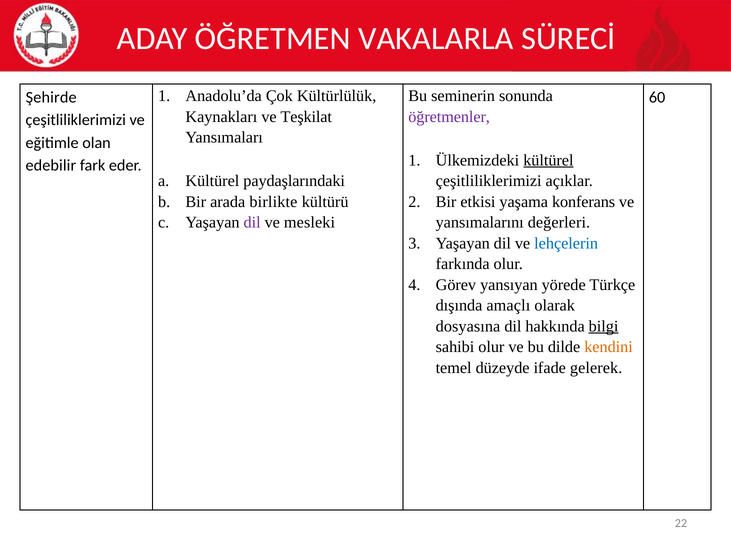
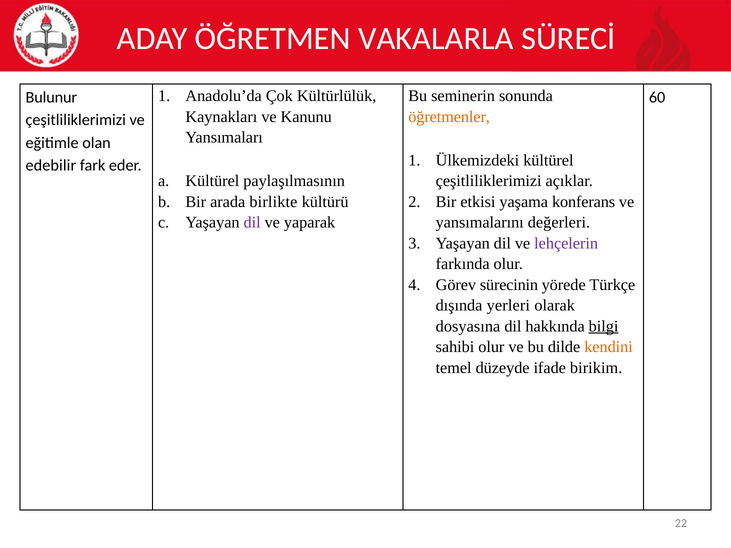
Şehirde: Şehirde -> Bulunur (51, 97)
Teşkilat: Teşkilat -> Kanunu (306, 117)
öğretmenler colour: purple -> orange (449, 117)
kültürel underline: present -> none (548, 160)
paydaşlarındaki: paydaşlarındaki -> paylaşılmasının (294, 181)
mesleki: mesleki -> yaparak (310, 223)
lehçelerin colour: blue -> purple (566, 243)
yansıyan: yansıyan -> sürecinin (509, 285)
amaçlı: amaçlı -> yerleri (508, 306)
gelerek: gelerek -> birikim (596, 368)
